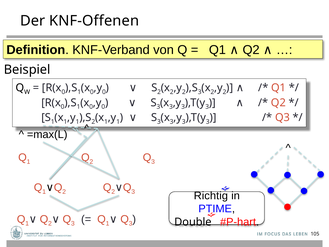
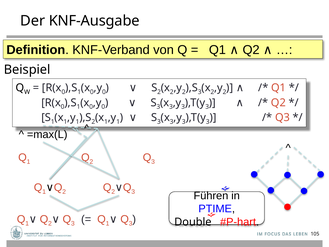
KNF-Offenen: KNF-Offenen -> KNF-Ausgabe (94, 21)
Richtig: Richtig -> Führen (211, 195)
